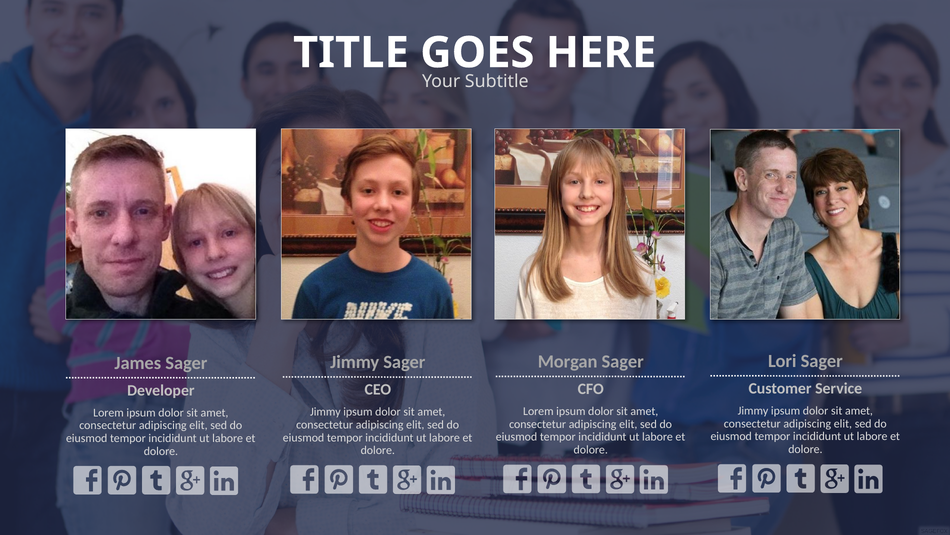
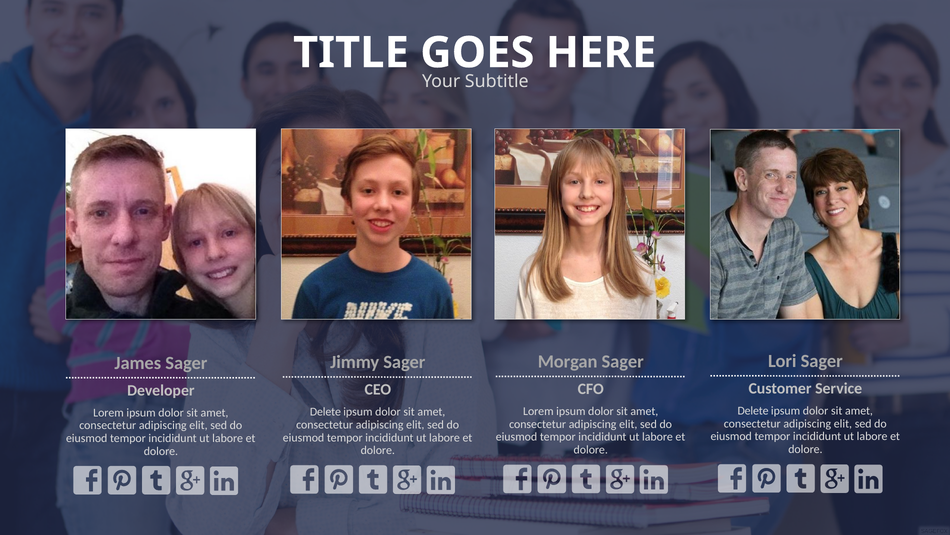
Jimmy: Jimmy -> Delete (753, 410)
Jimmy: Jimmy -> Delete (325, 411)
